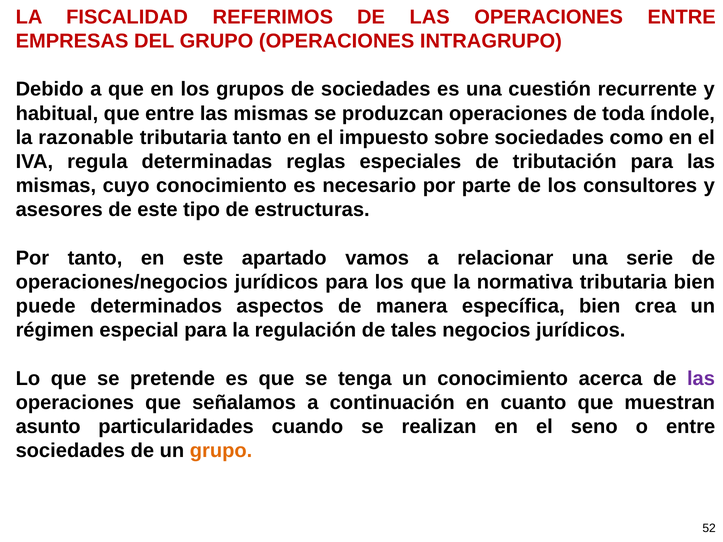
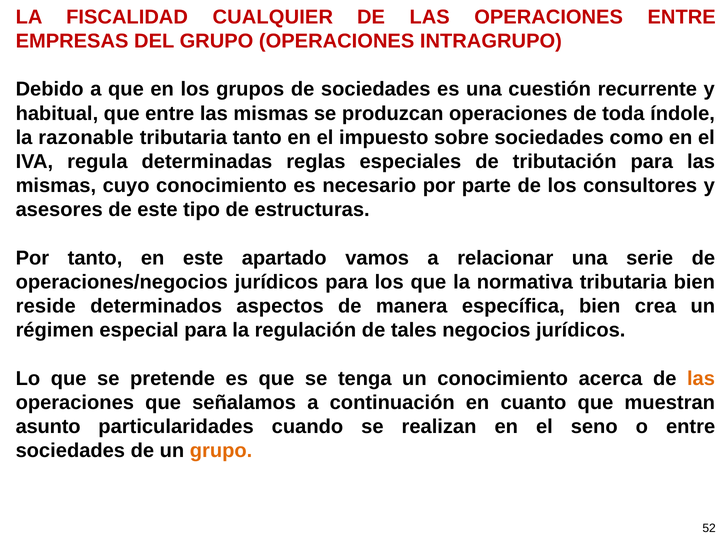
REFERIMOS: REFERIMOS -> CUALQUIER (273, 17)
puede: puede -> reside (46, 306)
las colour: purple -> orange (701, 379)
